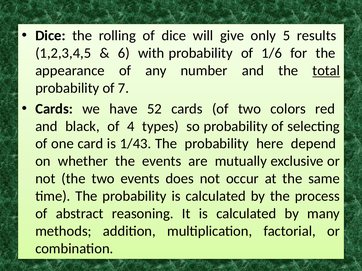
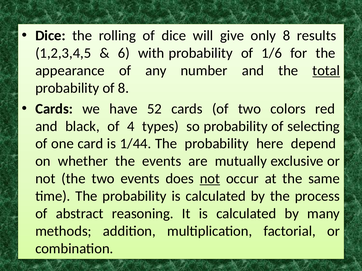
only 5: 5 -> 8 (286, 36)
of 7: 7 -> 8 (124, 88)
1/43: 1/43 -> 1/44 (136, 144)
not underline: none -> present (210, 179)
